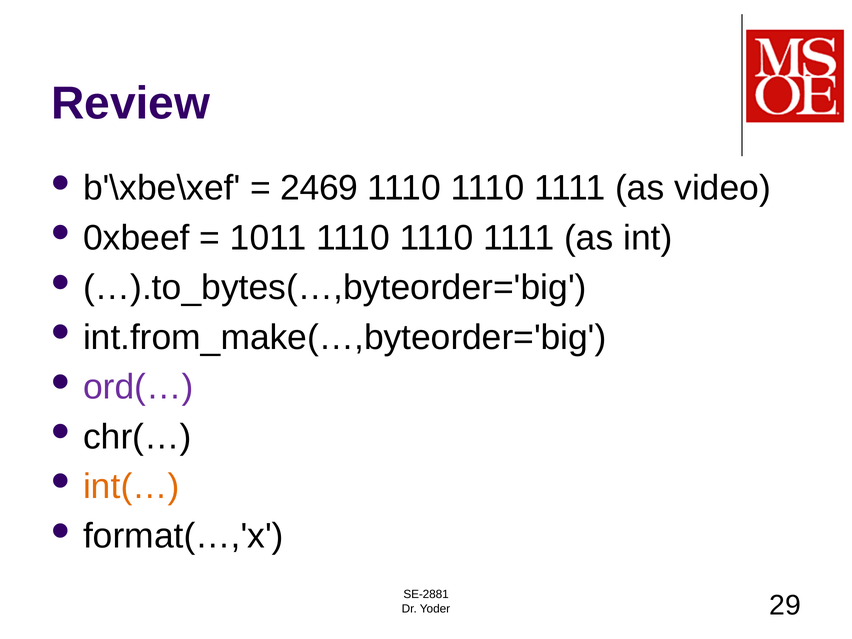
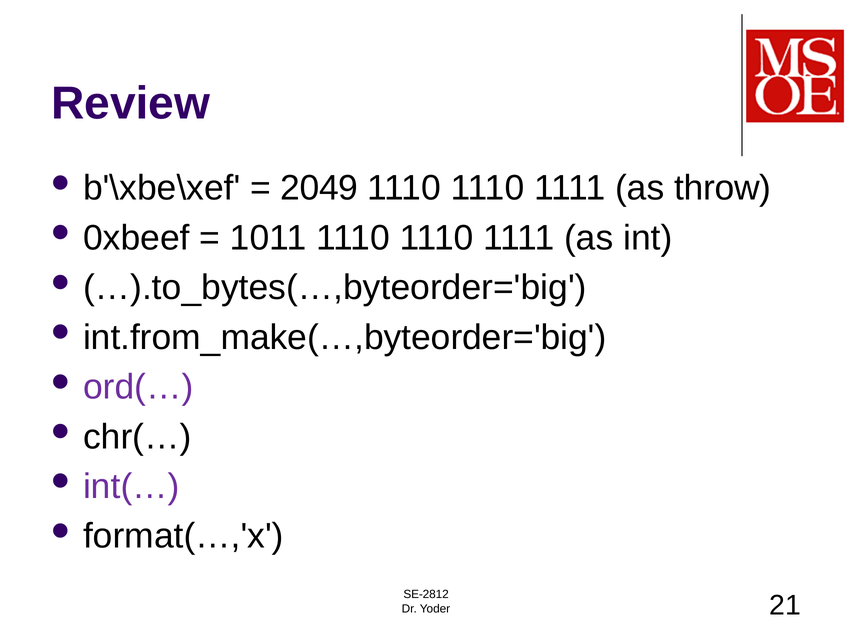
2469: 2469 -> 2049 (319, 188)
video: video -> throw (723, 188)
int(… colour: orange -> purple (131, 487)
SE-2881: SE-2881 -> SE-2812 (426, 594)
29: 29 -> 21 (785, 606)
